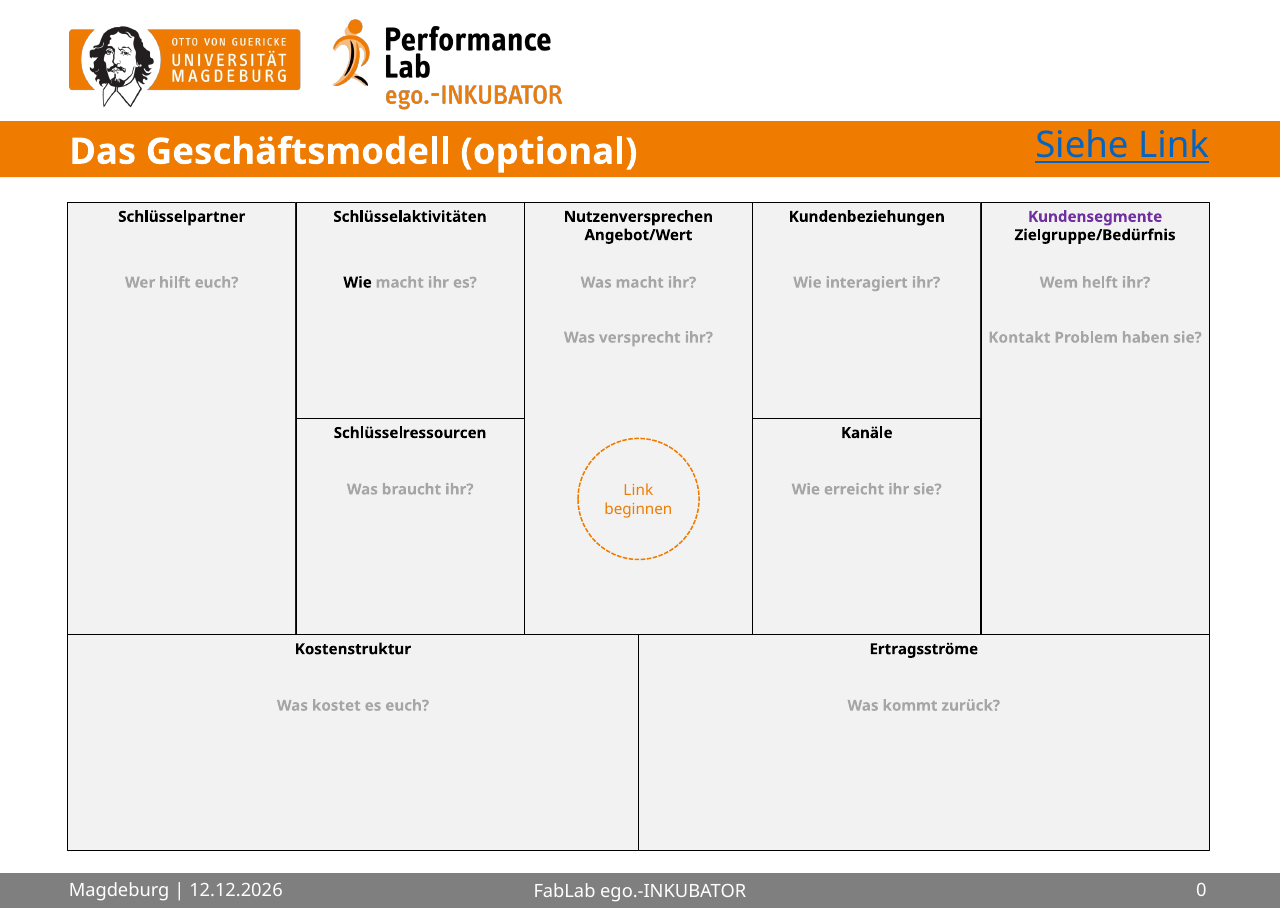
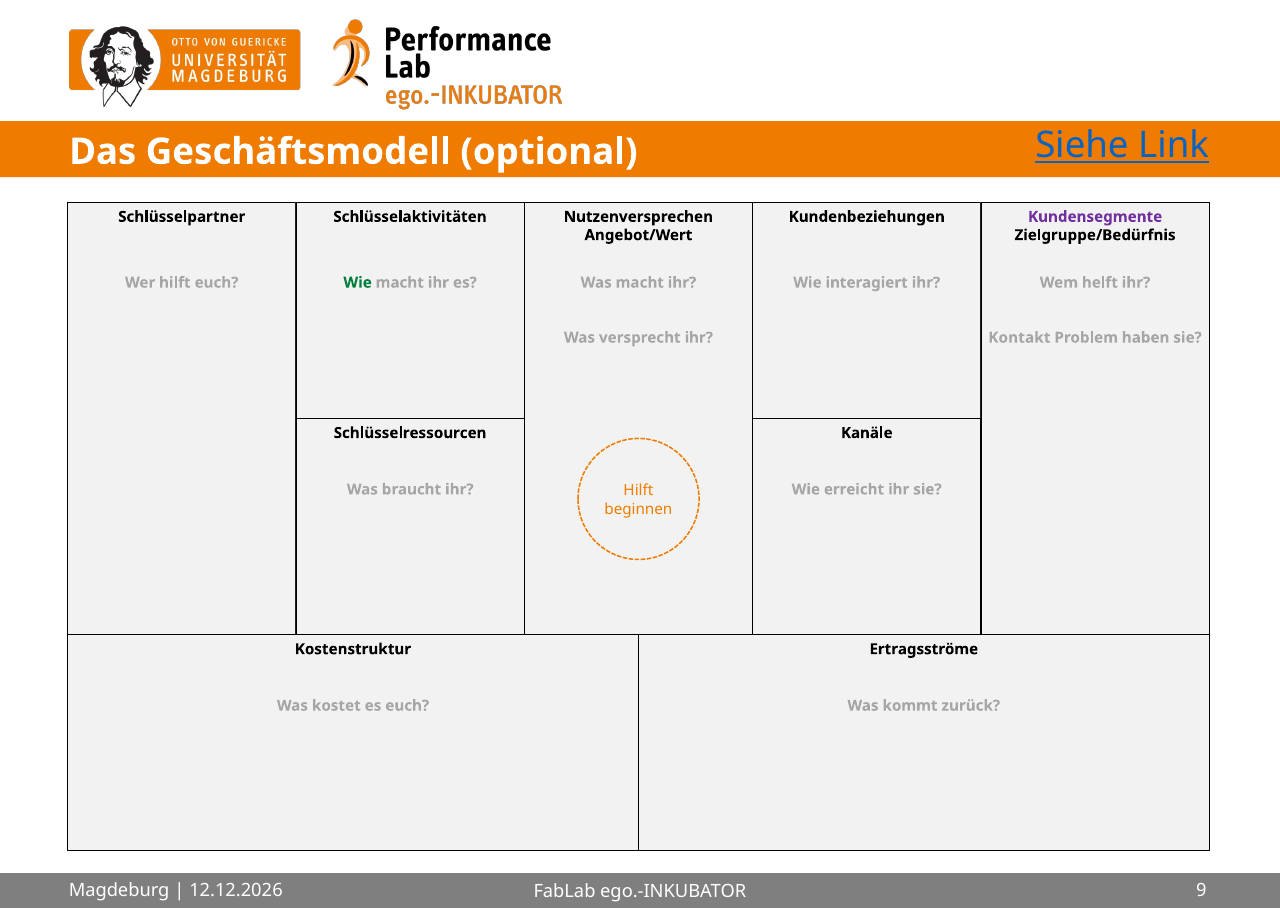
Wie colour: black -> green (358, 283)
Link: Link -> Hilft (638, 491)
0: 0 -> 9 (1201, 890)
